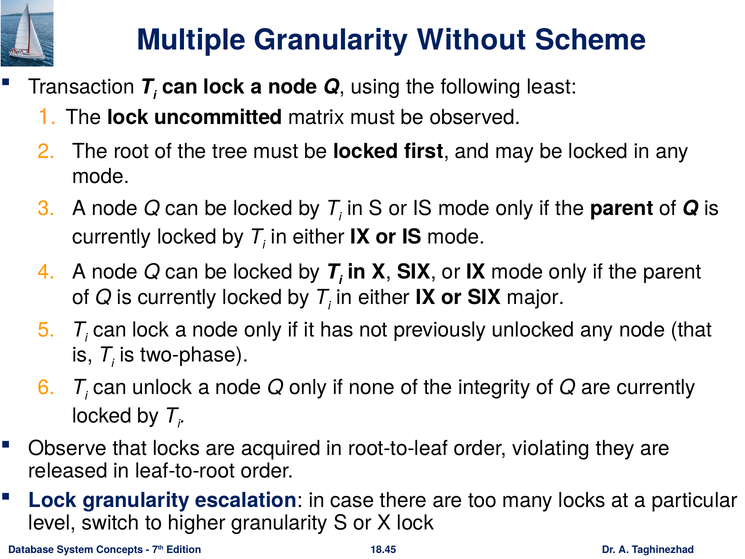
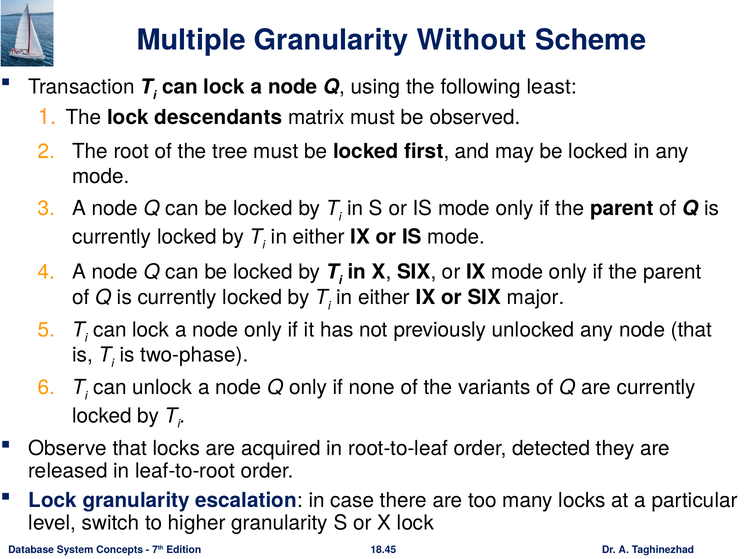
uncommitted: uncommitted -> descendants (218, 117)
integrity: integrity -> variants (494, 387)
violating: violating -> detected (551, 448)
